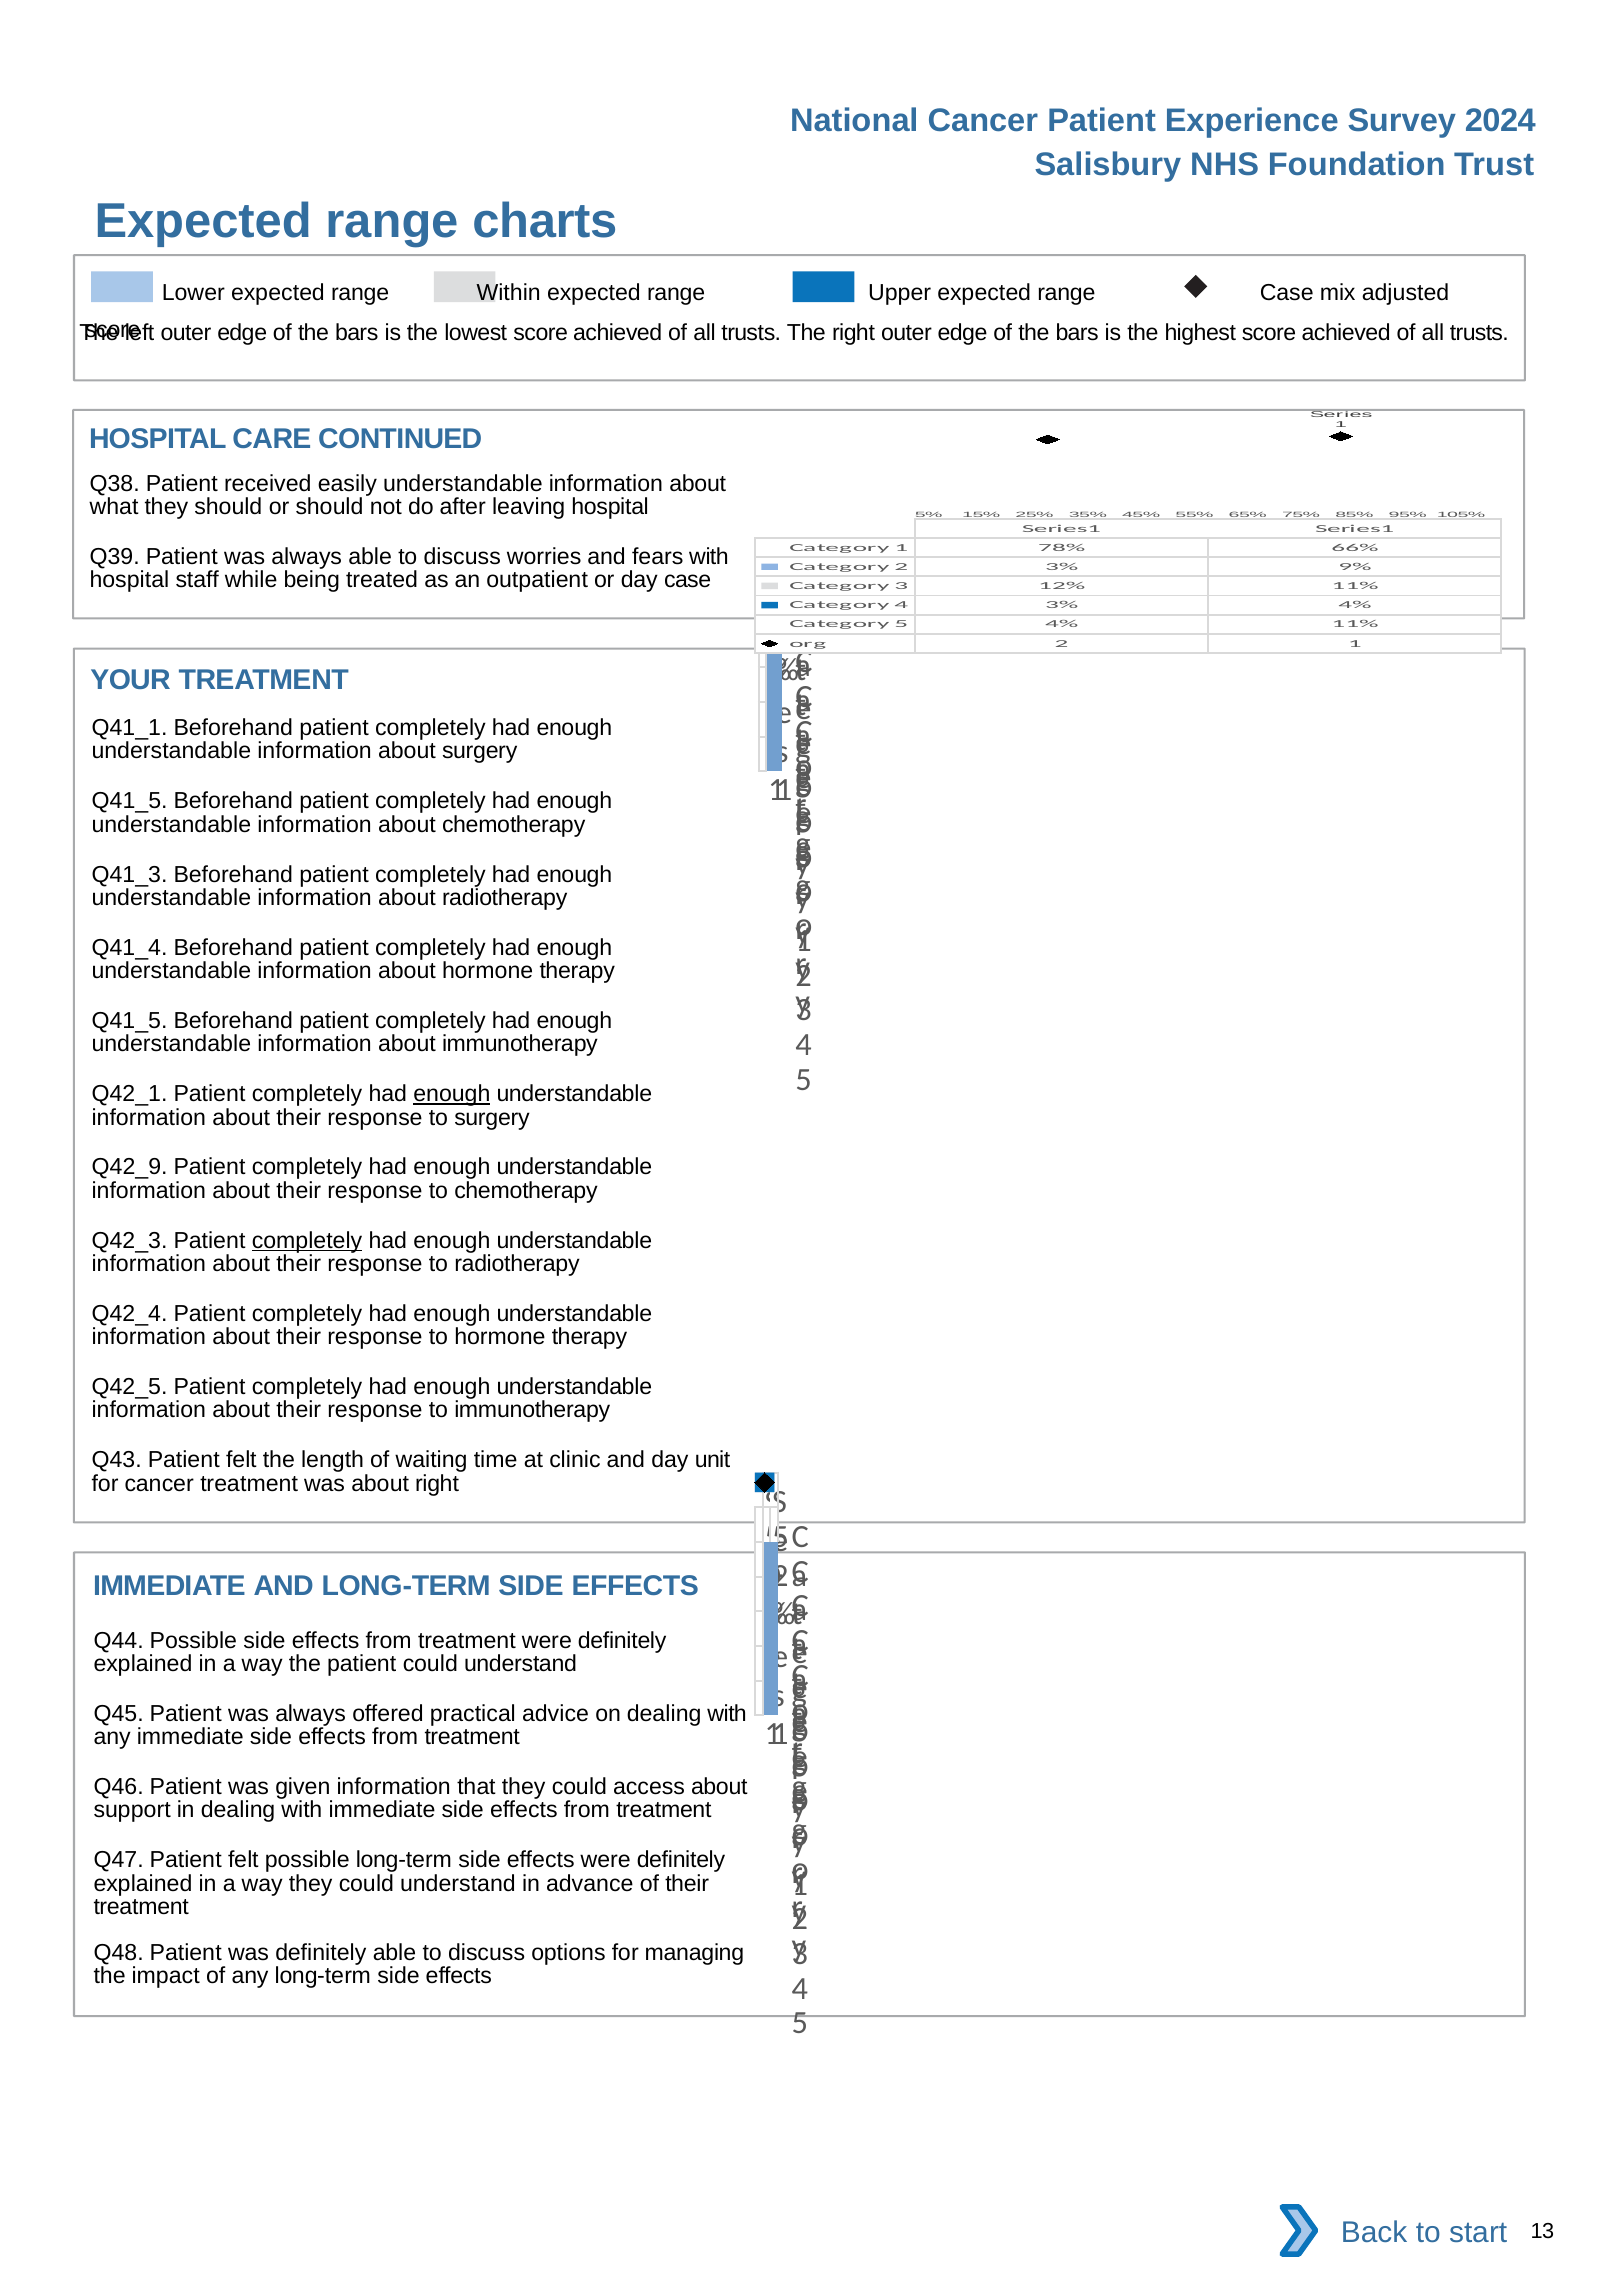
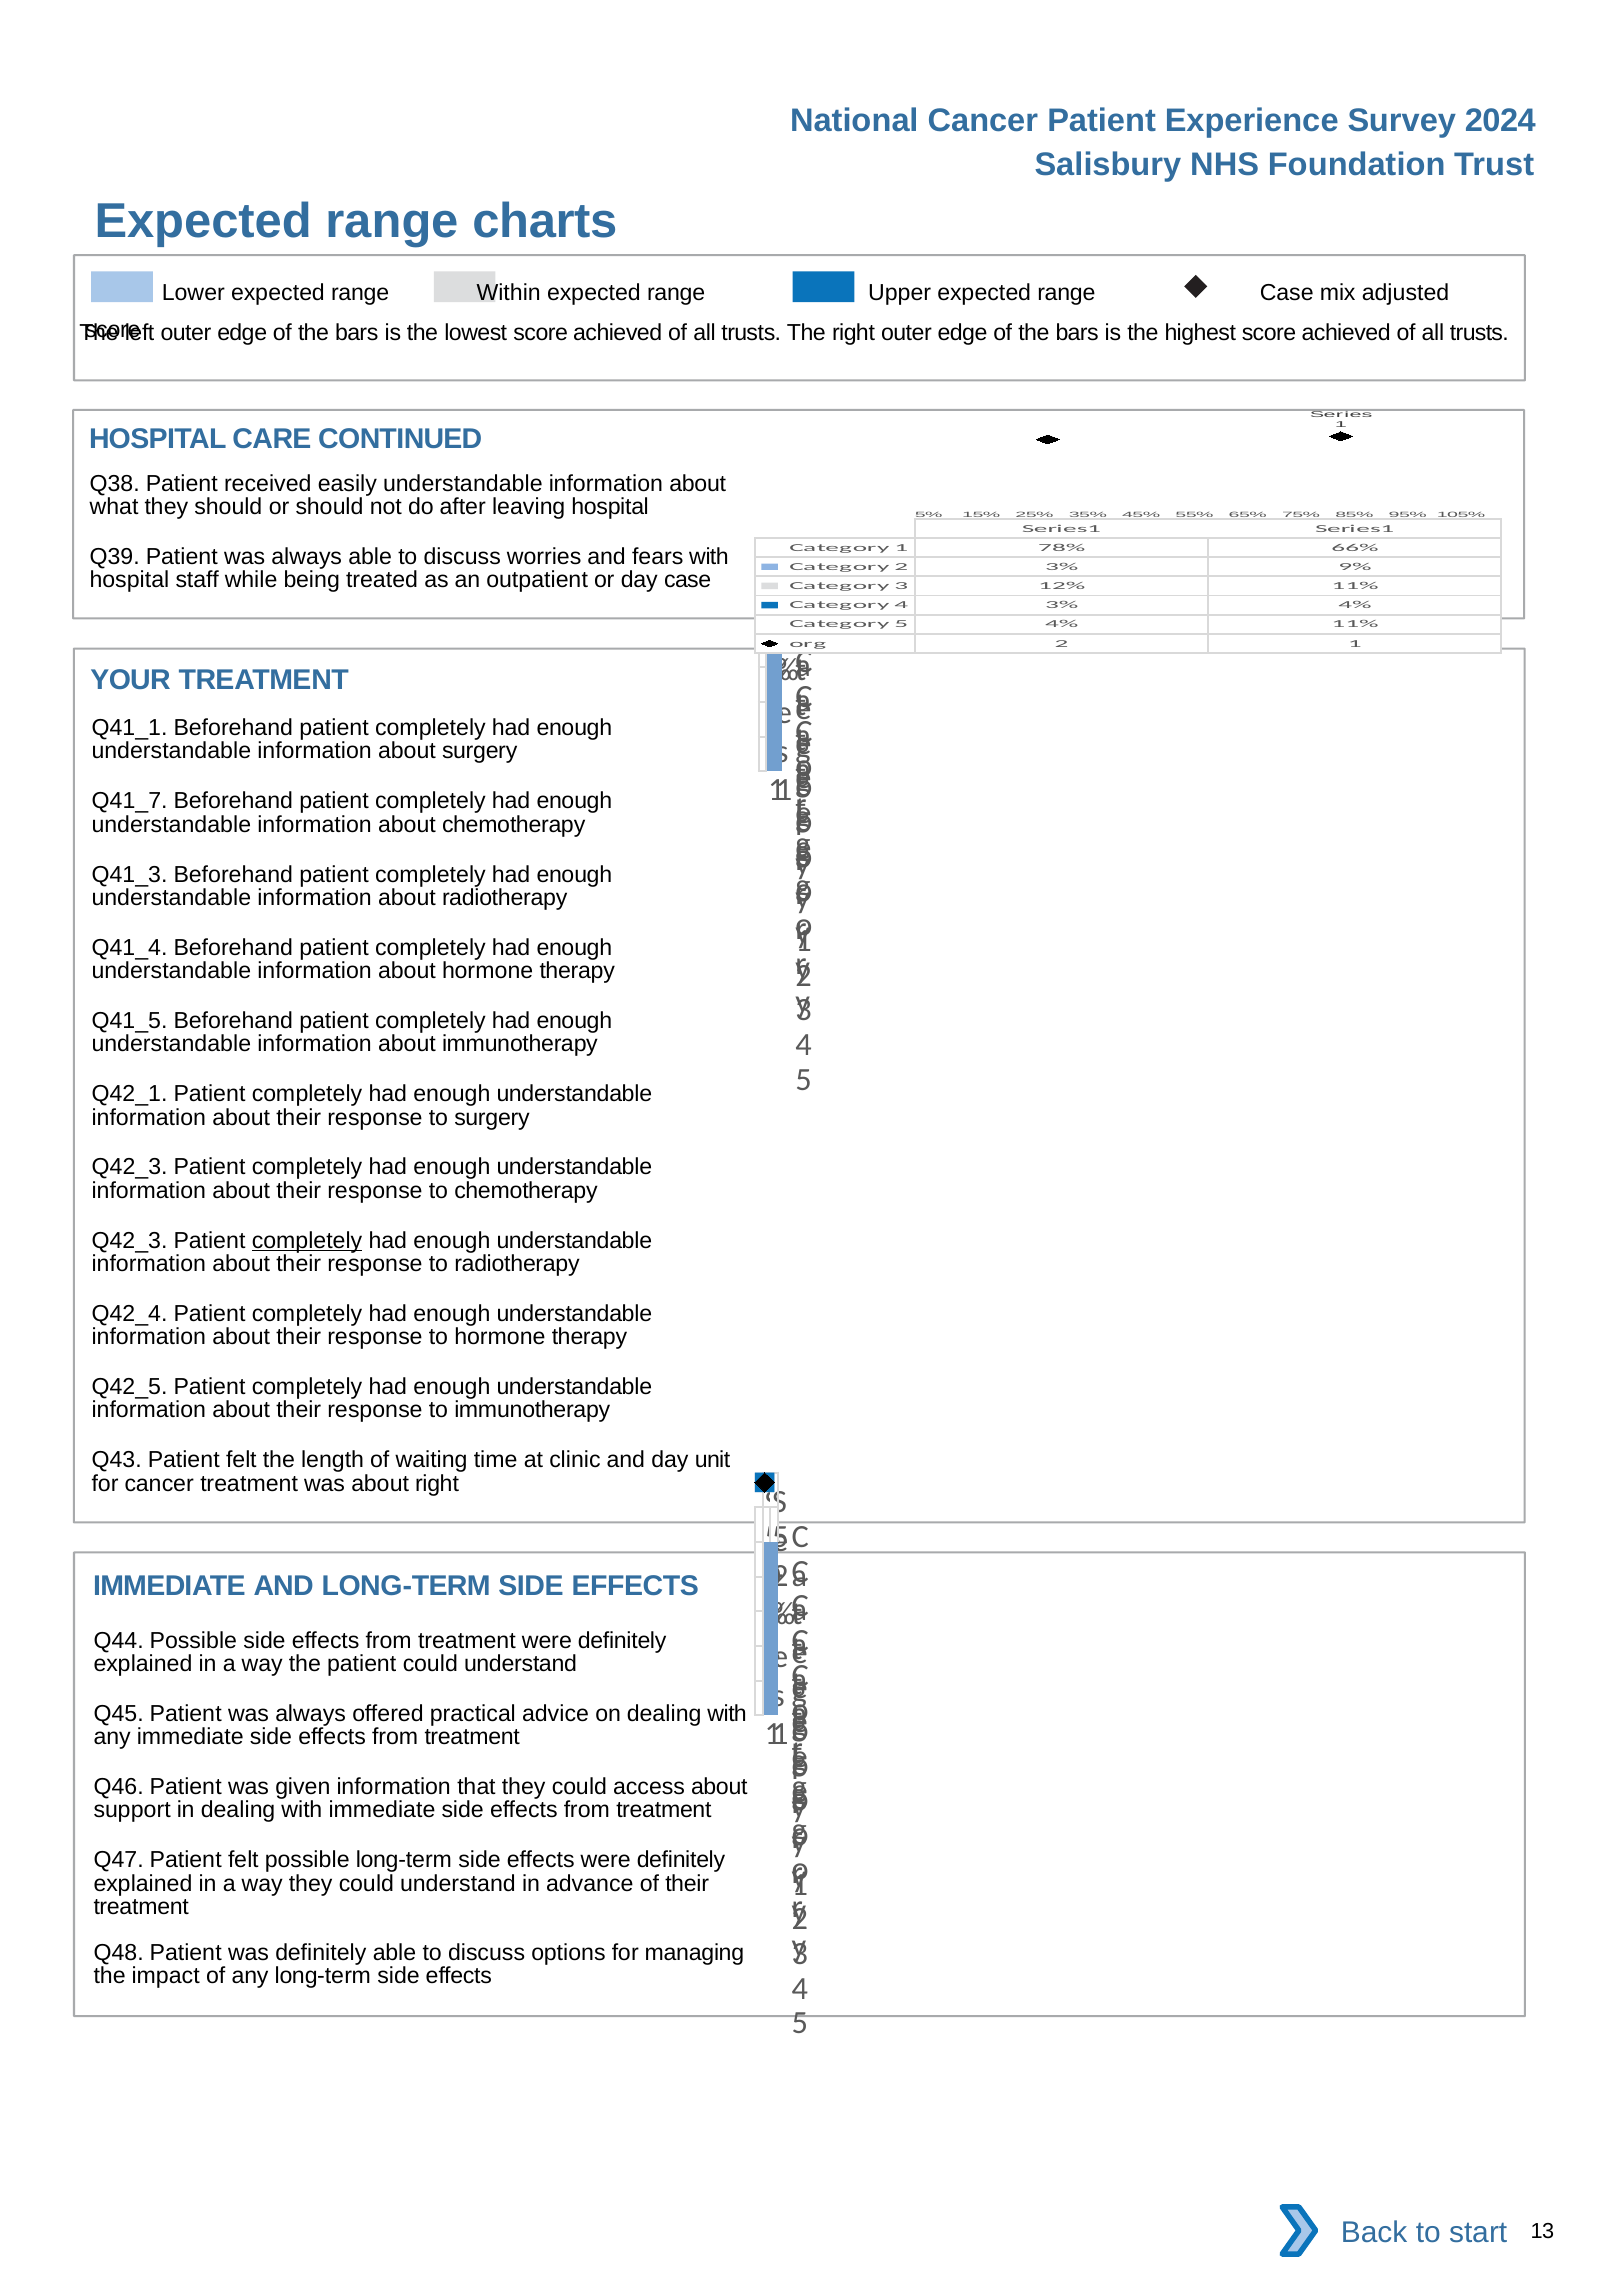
Q41_5: Q41_5 -> Q41_7 (130, 801)
enough underline: present -> none (452, 1094)
Q42_9: Q42_9 -> Q42_3 (130, 1168)
